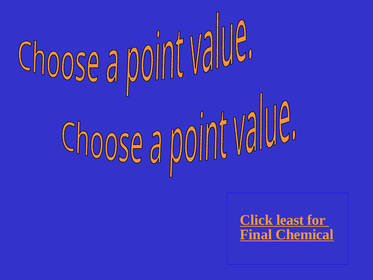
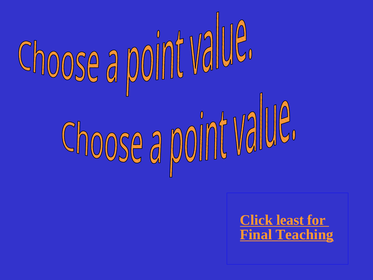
Chemical: Chemical -> Teaching (305, 234)
